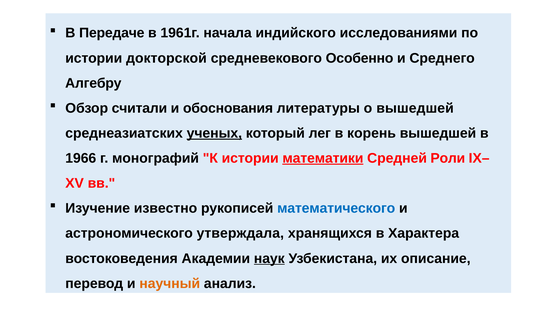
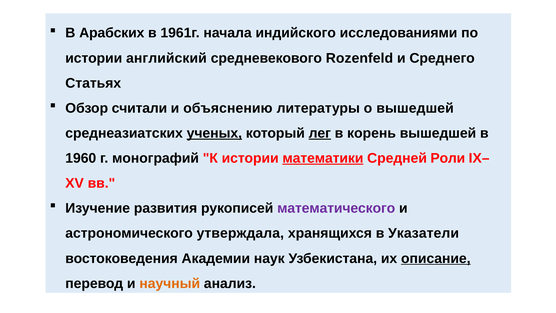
Передаче: Передаче -> Арабских (112, 33)
докторской: докторской -> английский (166, 58)
Особенно: Особенно -> Rozenfeld (359, 58)
Алгебру: Алгебру -> Статьях (93, 83)
обоснования: обоснования -> объяснению (228, 108)
лег underline: none -> present (320, 133)
1966: 1966 -> 1960 (81, 158)
известно: известно -> развития (166, 208)
математического colour: blue -> purple (336, 208)
Характера: Характера -> Указатели (424, 233)
наук underline: present -> none (269, 258)
описание underline: none -> present (436, 258)
